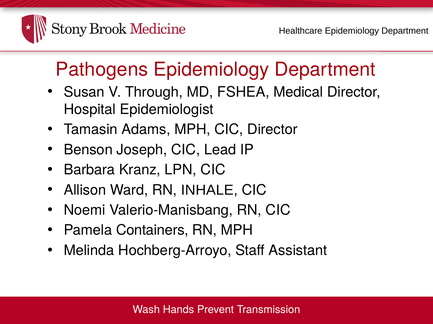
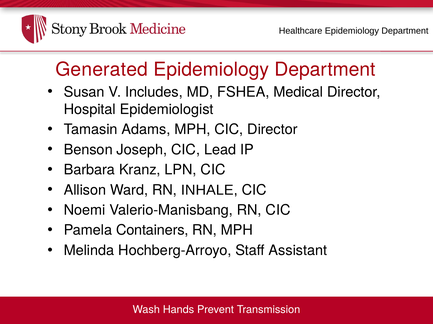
Pathogens: Pathogens -> Generated (102, 69)
Through: Through -> Includes (154, 92)
